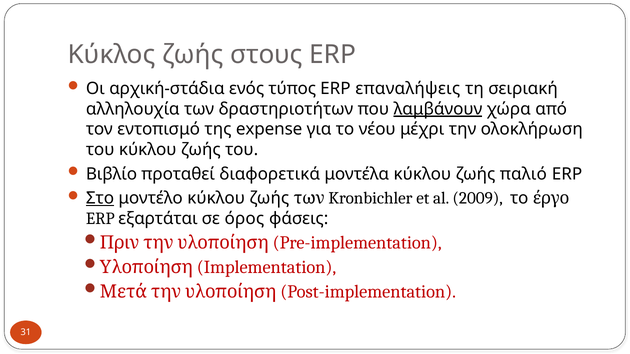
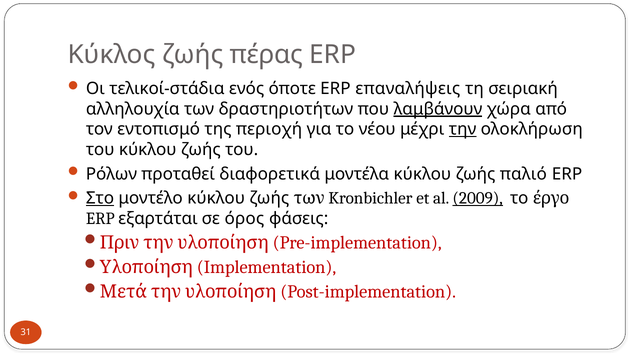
στους: στους -> πέρας (266, 55)
αρχική-στάδια: αρχική-στάδια -> τελικοί-στάδια (167, 89)
τύπος: τύπος -> όποτε (292, 89)
expense: expense -> περιοχή (269, 129)
την underline: none -> present (463, 129)
Βιβλίο: Βιβλίο -> Ρόλων (111, 174)
2009 underline: none -> present (478, 199)
